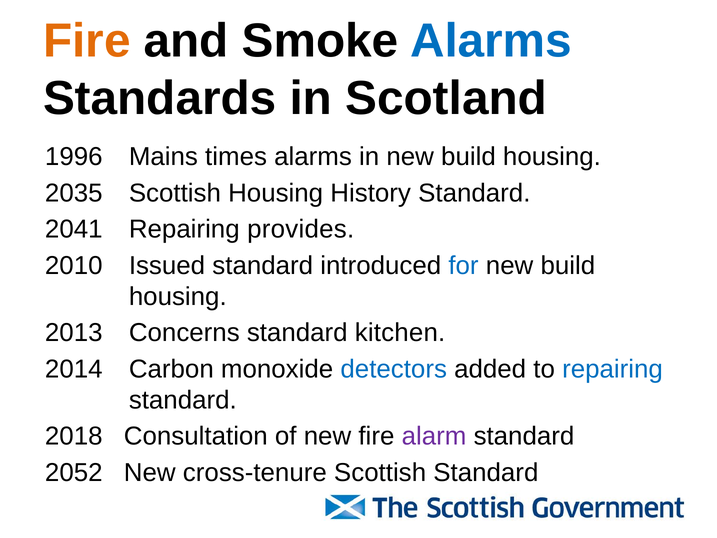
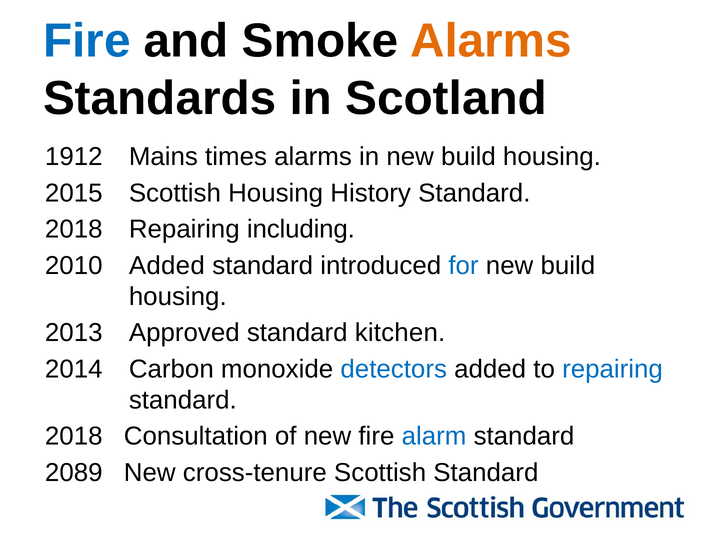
Fire colour: orange -> blue (87, 41)
Alarms colour: blue -> orange (491, 41)
1996: 1996 -> 1912 (74, 157)
2035: 2035 -> 2015 (74, 193)
2041: 2041 -> 2018 (74, 229)
provides: provides -> including (301, 229)
2010 Issued: Issued -> Added (167, 265)
Concerns: Concerns -> Approved (184, 333)
alarm colour: purple -> blue (434, 436)
2052: 2052 -> 2089 (74, 472)
